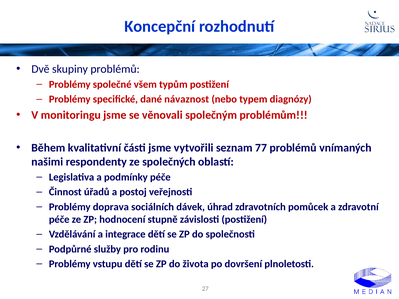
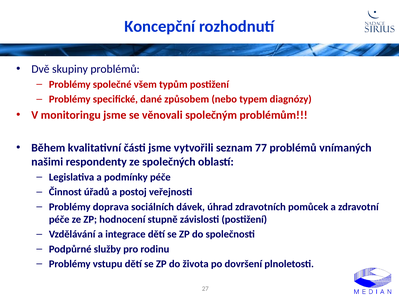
návaznost: návaznost -> způsobem (187, 99)
